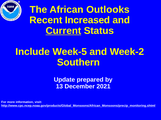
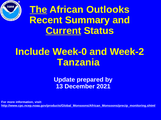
The underline: none -> present (38, 10)
Increased: Increased -> Summary (87, 20)
Week-5: Week-5 -> Week-0 (70, 52)
Southern: Southern -> Tanzania (78, 63)
